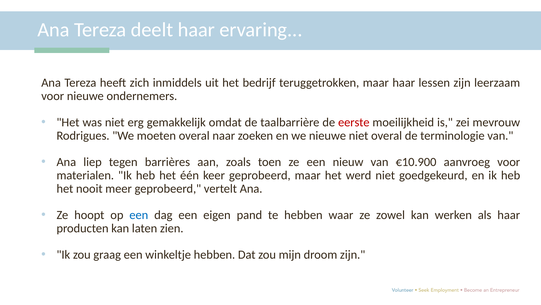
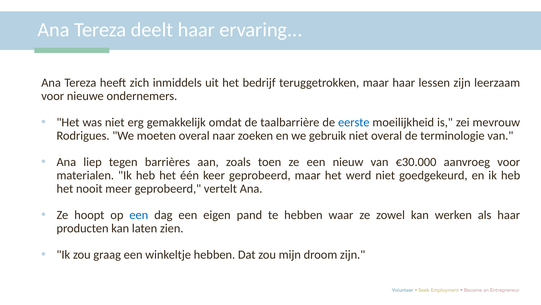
eerste colour: red -> blue (354, 122)
we nieuwe: nieuwe -> gebruik (328, 135)
€10.900: €10.900 -> €30.000 (416, 162)
